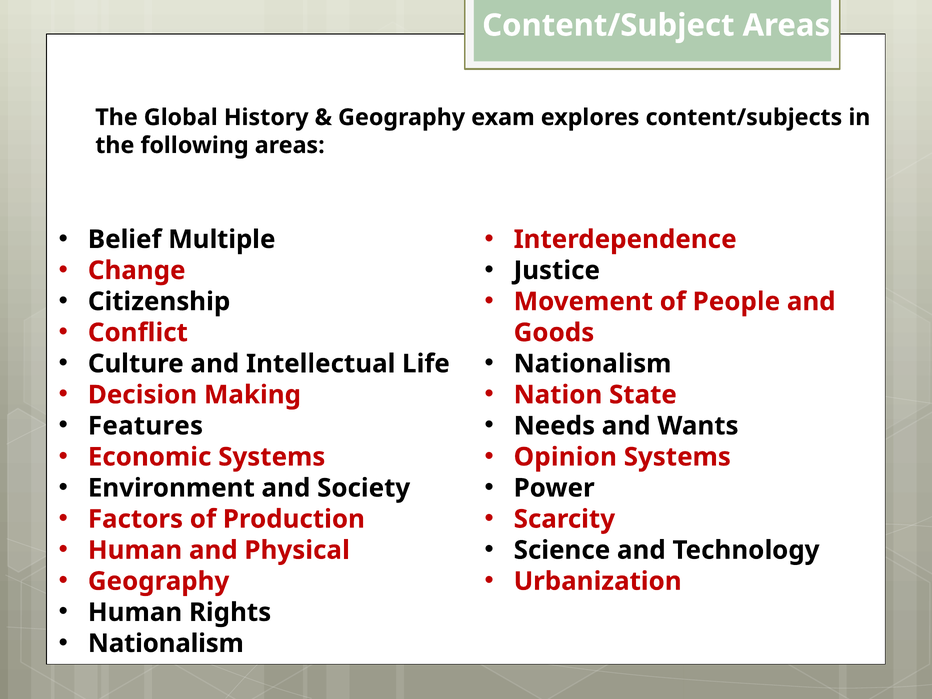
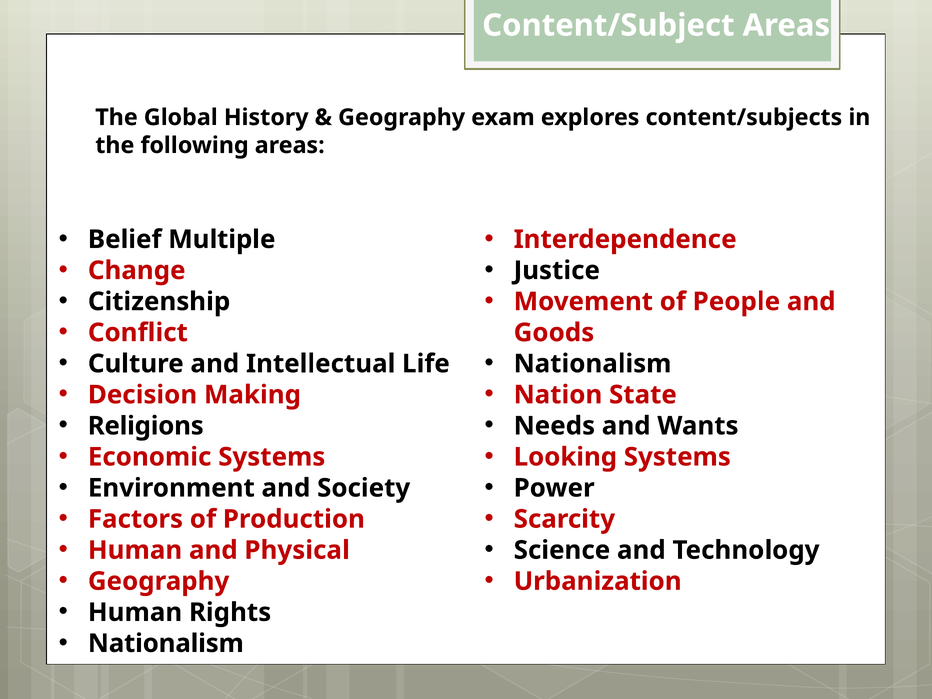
Features: Features -> Religions (146, 426)
Opinion: Opinion -> Looking (565, 457)
